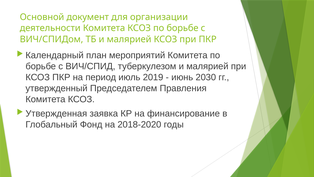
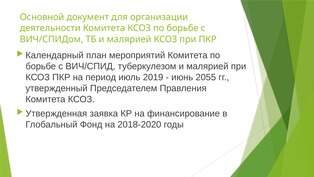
2030: 2030 -> 2055 (206, 77)
